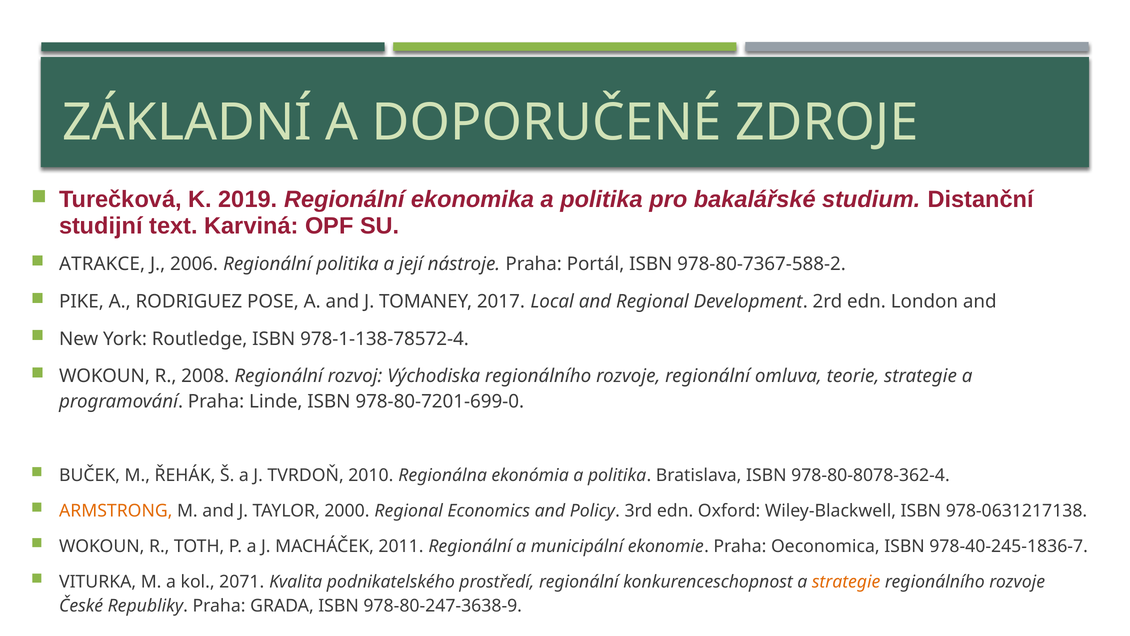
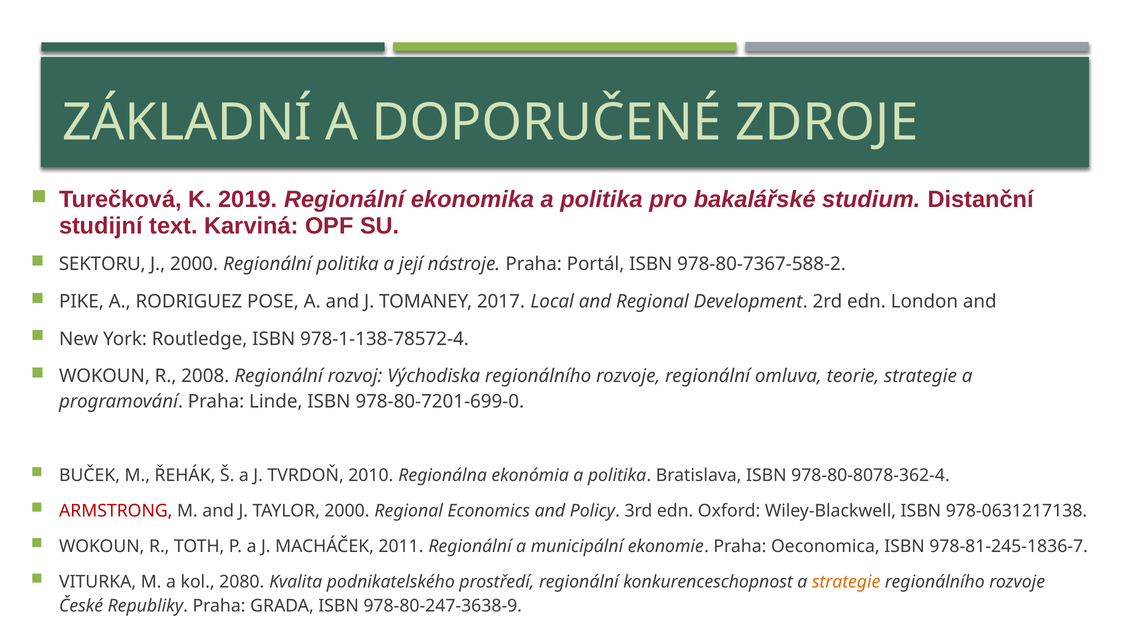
ATRAKCE: ATRAKCE -> SEKTORU (102, 264)
J 2006: 2006 -> 2000 (194, 264)
ARMSTRONG colour: orange -> red (116, 510)
978-40-245-1836-7: 978-40-245-1836-7 -> 978-81-245-1836-7 (1009, 546)
2071: 2071 -> 2080 (242, 581)
